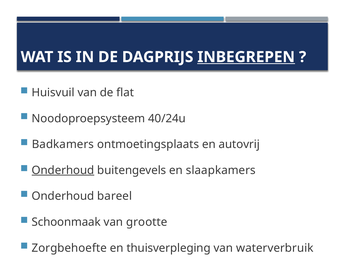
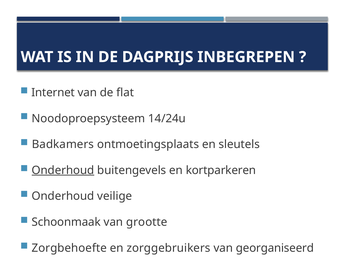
INBEGREPEN underline: present -> none (246, 57)
Huisvuil: Huisvuil -> Internet (53, 92)
40/24u: 40/24u -> 14/24u (167, 118)
autovrij: autovrij -> sleutels (239, 144)
slaapkamers: slaapkamers -> kortparkeren (221, 170)
bareel: bareel -> veilige (115, 196)
thuisverpleging: thuisverpleging -> zorggebruikers (169, 248)
waterverbruik: waterverbruik -> georganiseerd (275, 248)
